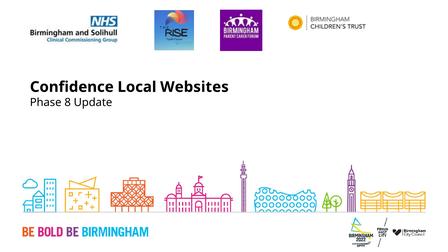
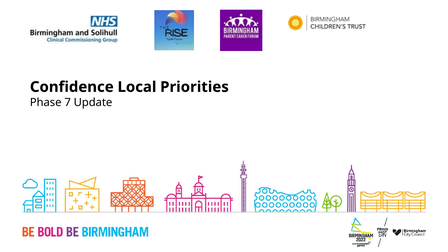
Websites: Websites -> Priorities (194, 87)
8: 8 -> 7 (68, 102)
